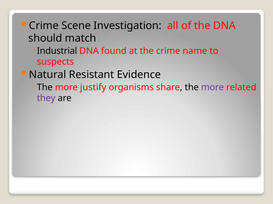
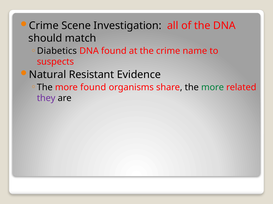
Industrial: Industrial -> Diabetics (57, 51)
more justify: justify -> found (93, 88)
more colour: purple -> green (213, 88)
